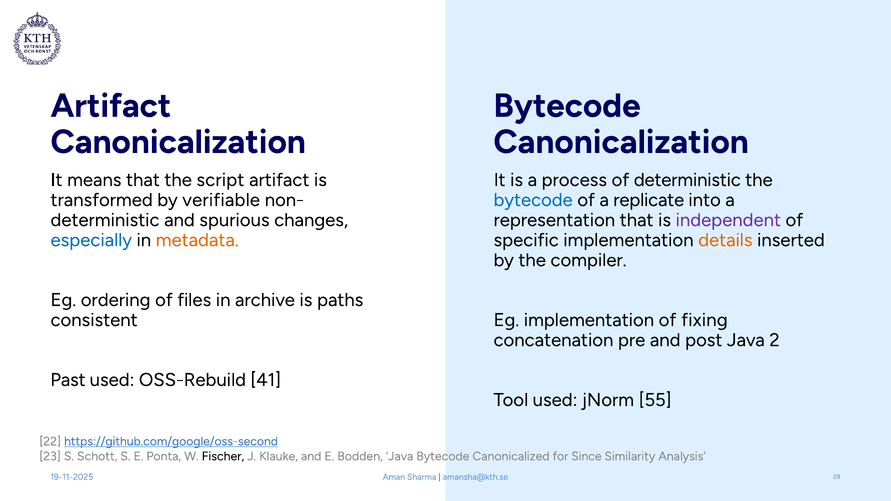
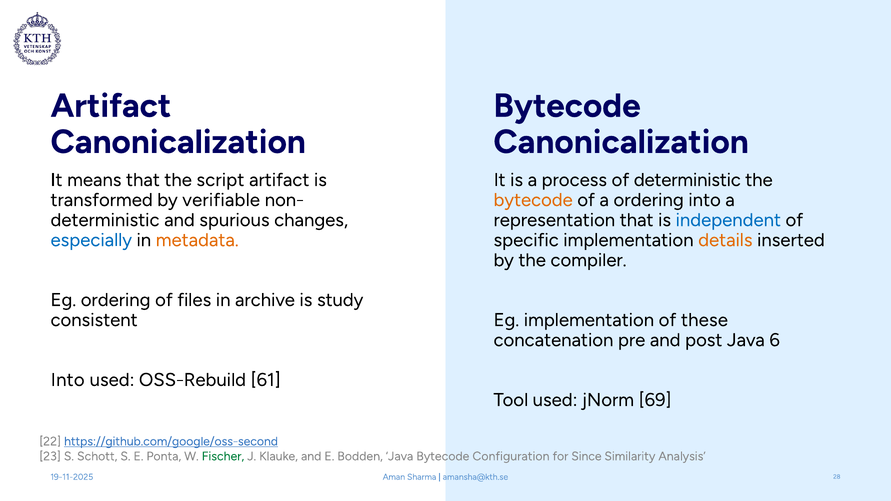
bytecode colour: blue -> orange (533, 200)
a replicate: replicate -> ordering (649, 200)
independent colour: purple -> blue (728, 220)
paths: paths -> study (340, 300)
fixing: fixing -> these (704, 320)
2: 2 -> 6 (775, 340)
Past: Past -> Into (68, 380)
41: 41 -> 61 (266, 380)
55: 55 -> 69 (655, 400)
Fischer colour: black -> green (223, 456)
Canonicalized: Canonicalized -> Configuration (511, 456)
